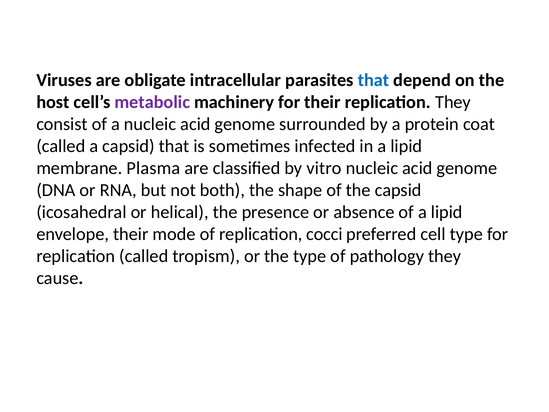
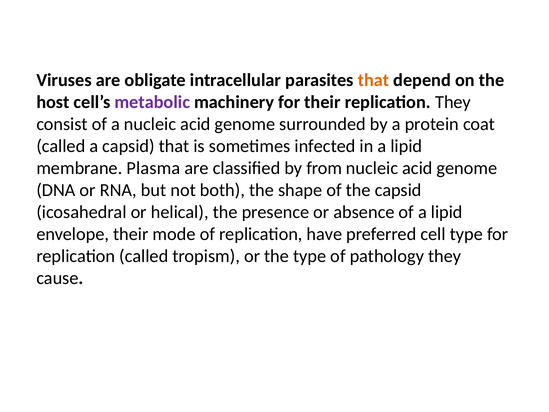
that colour: blue -> orange (373, 80)
vitro: vitro -> from (324, 168)
cocci: cocci -> have (324, 234)
